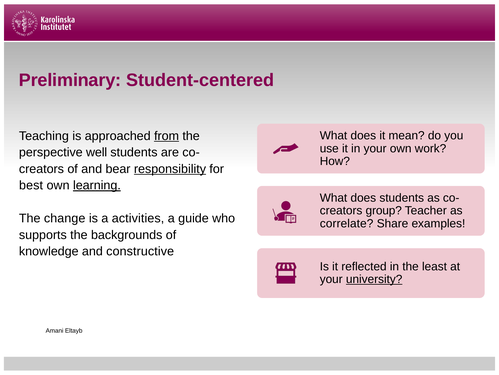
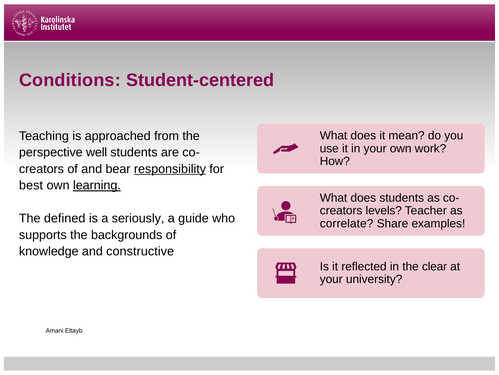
Preliminary: Preliminary -> Conditions (70, 80)
from underline: present -> none (167, 136)
group: group -> levels (384, 210)
change: change -> defined (65, 218)
activities: activities -> seriously (138, 218)
least: least -> clear (435, 266)
university underline: present -> none (374, 279)
